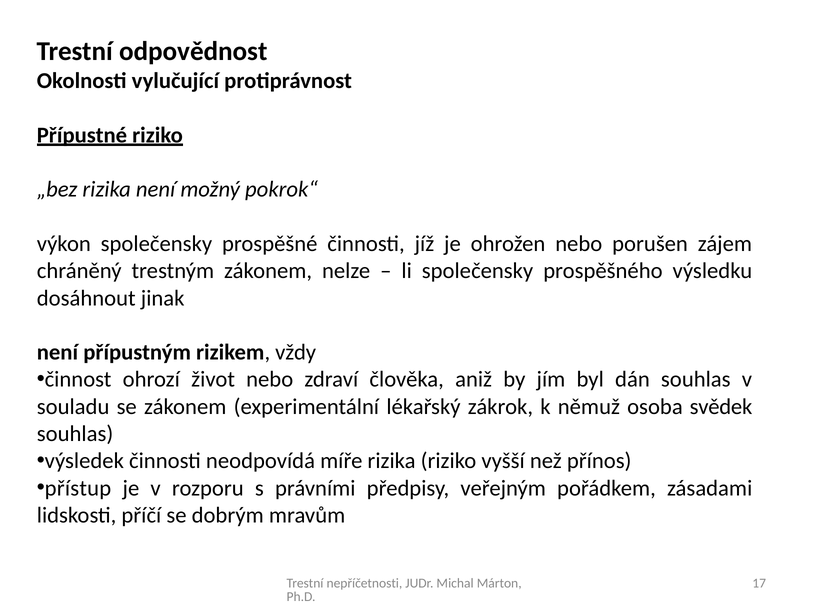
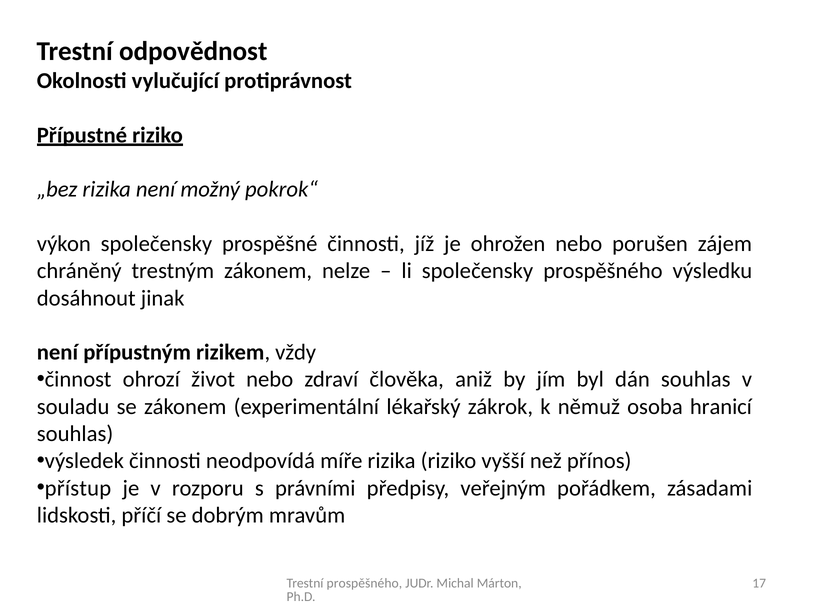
svědek: svědek -> hranicí (721, 407)
Trestní nepříčetnosti: nepříčetnosti -> prospěšného (364, 584)
